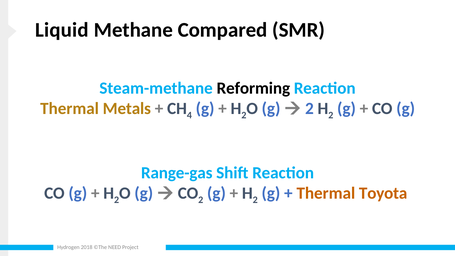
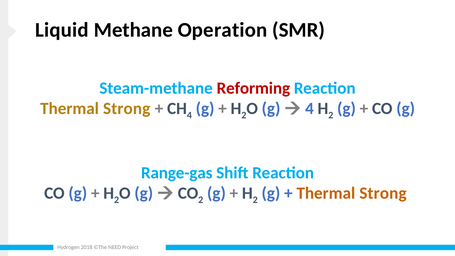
Compared: Compared -> Operation (223, 30)
Reforming colour: black -> red (253, 88)
Metals: Metals -> Strong (127, 109)
2: 2 -> 4 (309, 109)
Toyota: Toyota -> Strong (383, 193)
